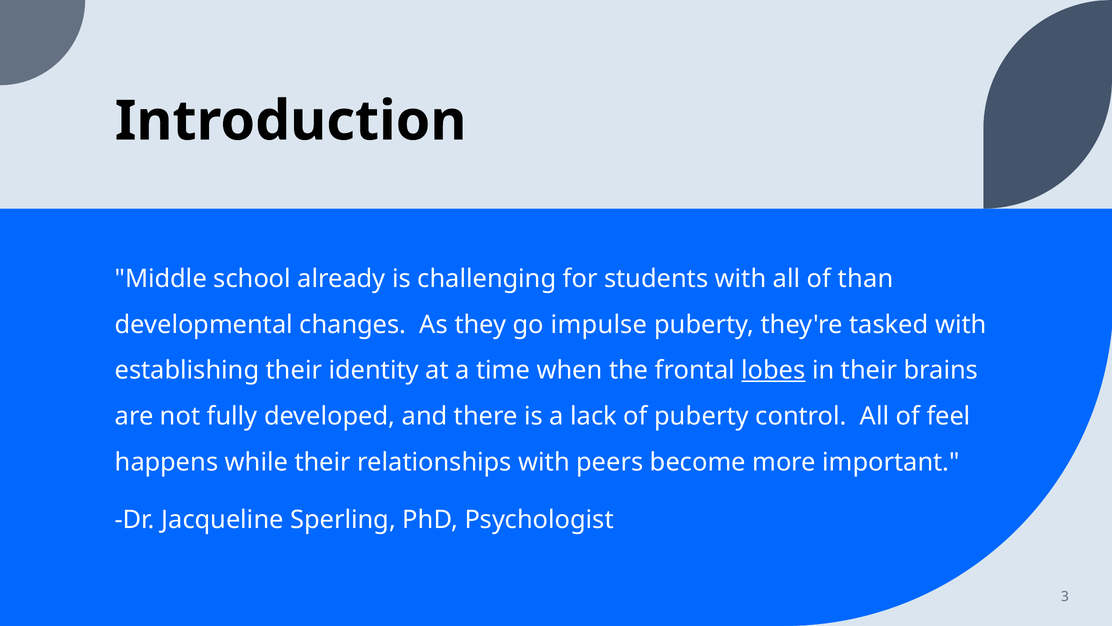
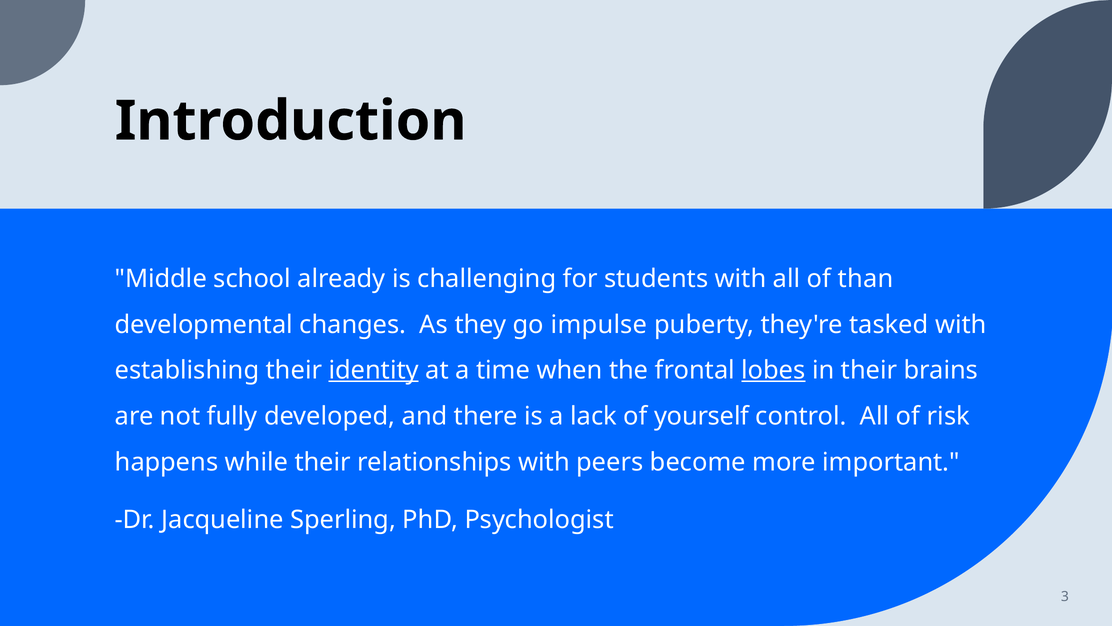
identity underline: none -> present (374, 370)
of puberty: puberty -> yourself (702, 416)
feel: feel -> risk (948, 416)
